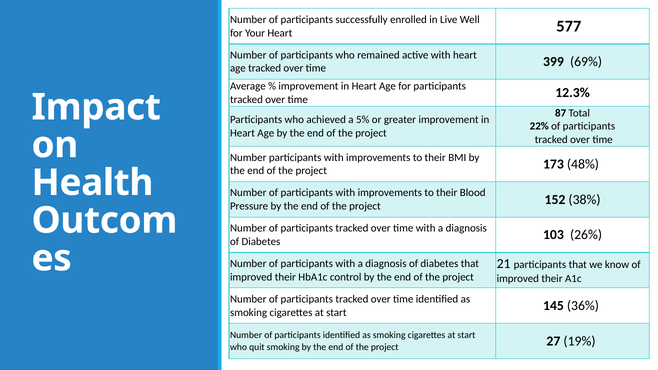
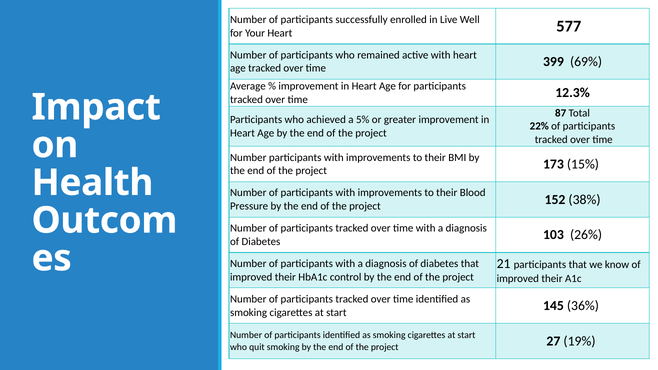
48%: 48% -> 15% (583, 164)
